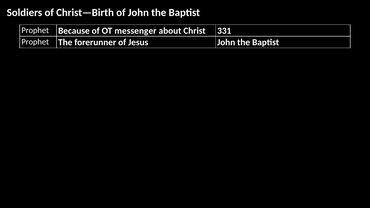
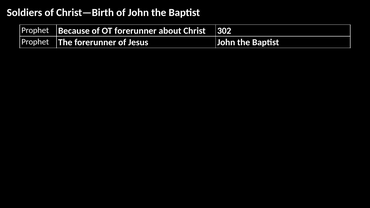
OT messenger: messenger -> forerunner (136, 31)
331: 331 -> 302 (224, 31)
